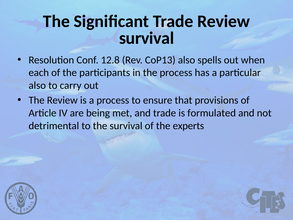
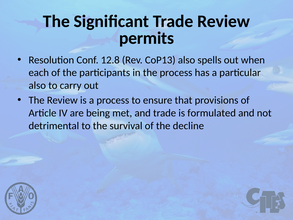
survival: survival -> permits (147, 38)
experts: experts -> decline (188, 126)
